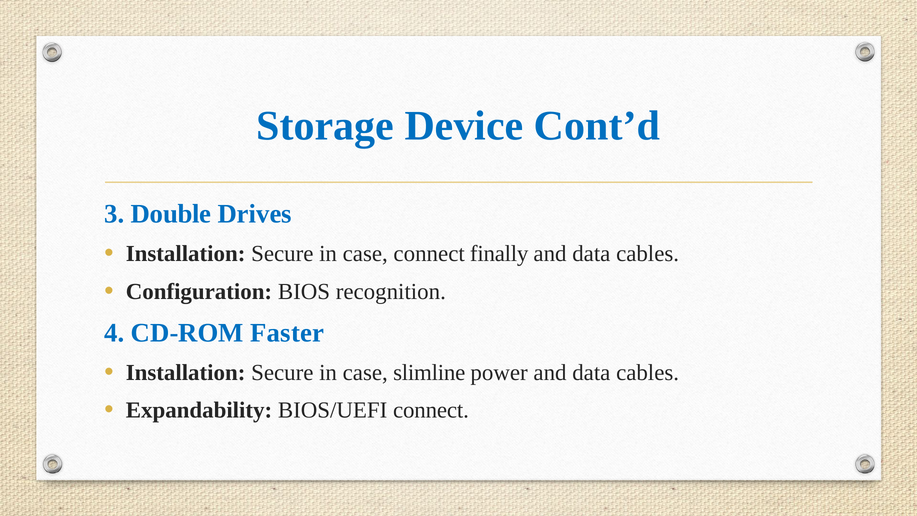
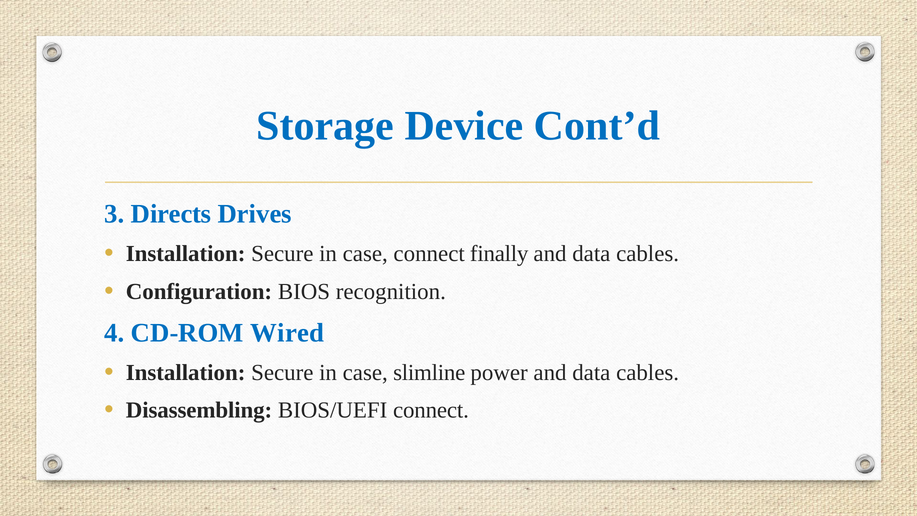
Double: Double -> Directs (171, 214)
Faster: Faster -> Wired (287, 333)
Expandability: Expandability -> Disassembling (199, 410)
